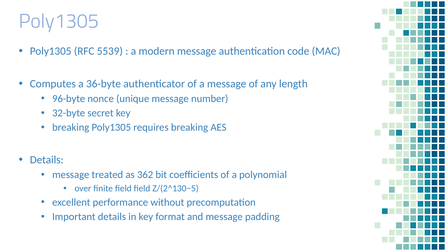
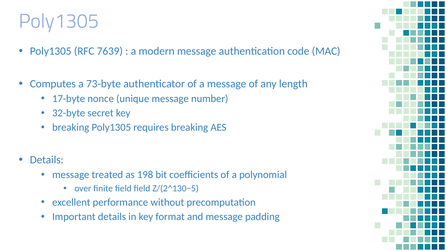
5539: 5539 -> 7639 (110, 51)
36-byte: 36-byte -> 73-byte (104, 84)
96-byte: 96-byte -> 17-byte (69, 98)
362: 362 -> 198 (145, 175)
